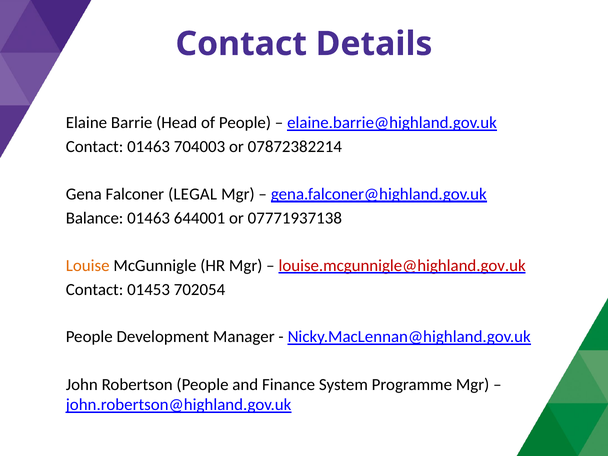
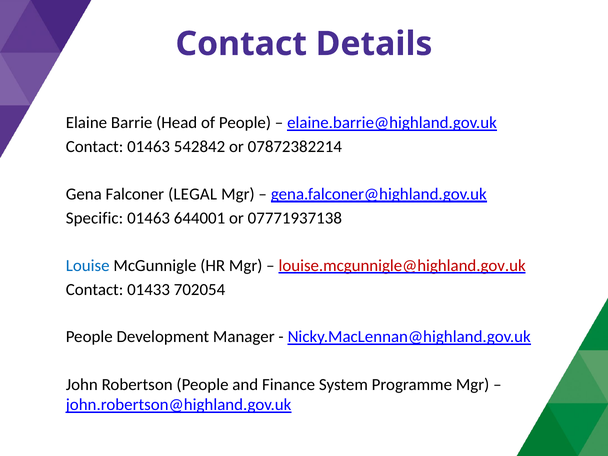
704003: 704003 -> 542842 (200, 147)
Balance: Balance -> Specific (95, 218)
Louise colour: orange -> blue (88, 266)
01453: 01453 -> 01433 (149, 290)
